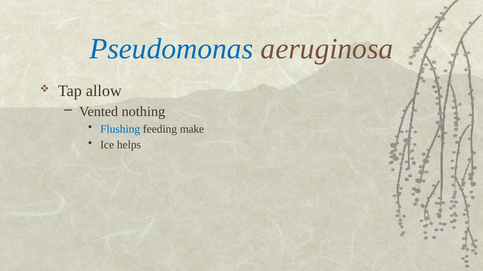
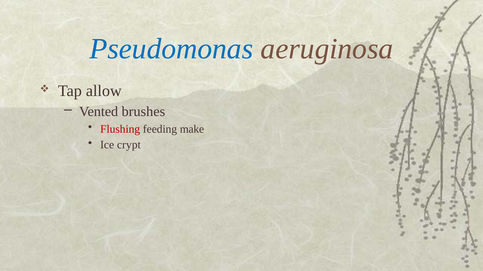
nothing: nothing -> brushes (143, 112)
Flushing colour: blue -> red (120, 129)
helps: helps -> crypt (129, 145)
